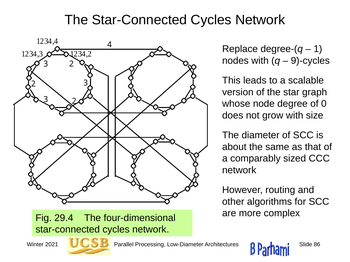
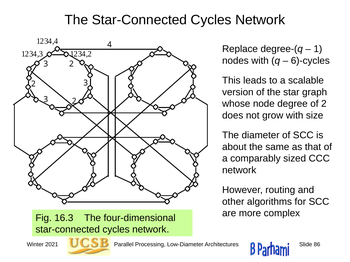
9)-cycles: 9)-cycles -> 6)-cycles (310, 61)
of 0: 0 -> 2 (324, 104)
29.4: 29.4 -> 16.3 (64, 218)
